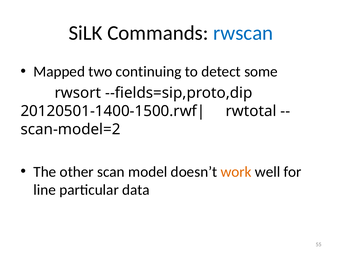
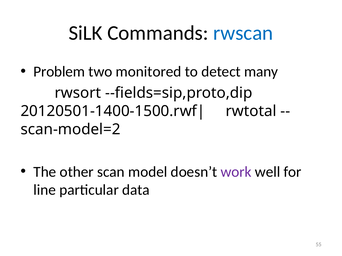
Mapped: Mapped -> Problem (59, 72)
continuing: continuing -> monitored (149, 72)
some: some -> many (261, 72)
work colour: orange -> purple (236, 172)
